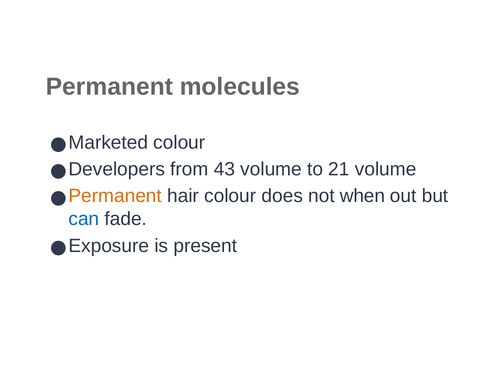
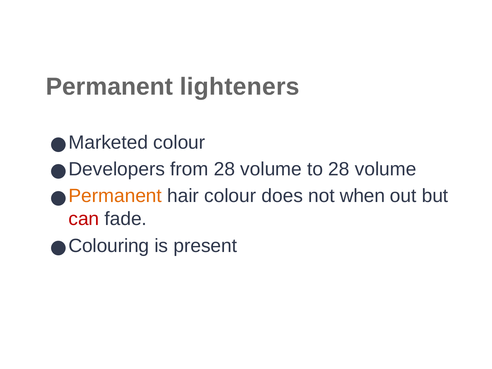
molecules: molecules -> lighteners (240, 87)
from 43: 43 -> 28 (224, 169)
to 21: 21 -> 28 (339, 169)
can colour: blue -> red (84, 219)
Exposure: Exposure -> Colouring (109, 246)
